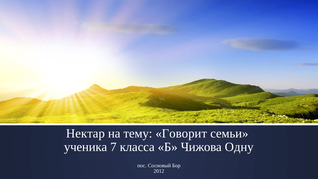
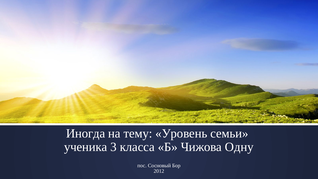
Нектар: Нектар -> Иногда (86, 133)
Говорит: Говорит -> Уровень (181, 133)
7: 7 -> 3 (114, 147)
